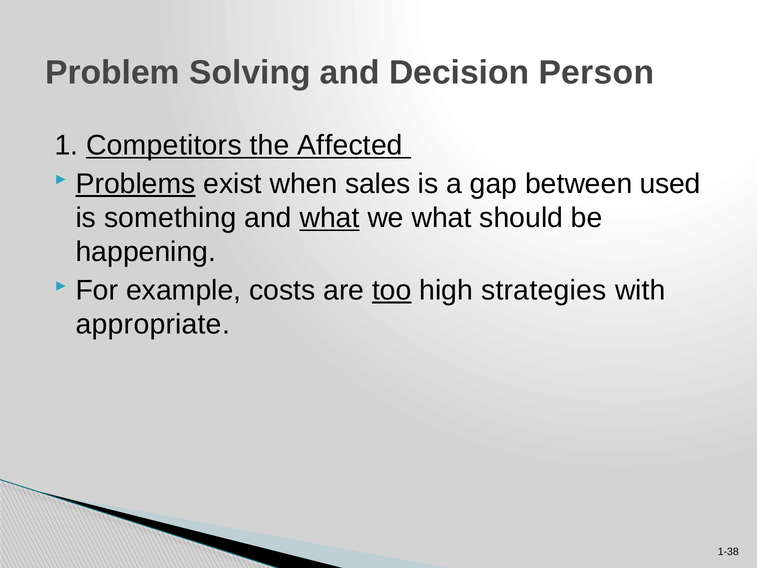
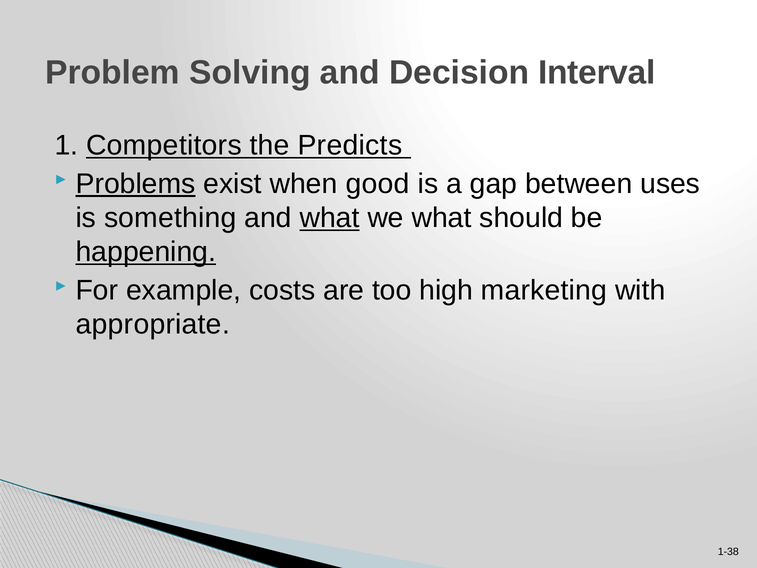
Person: Person -> Interval (597, 72)
Affected: Affected -> Predicts (350, 145)
sales: sales -> good (378, 184)
used: used -> uses (670, 184)
happening underline: none -> present (146, 252)
too underline: present -> none (392, 290)
strategies: strategies -> marketing (544, 290)
